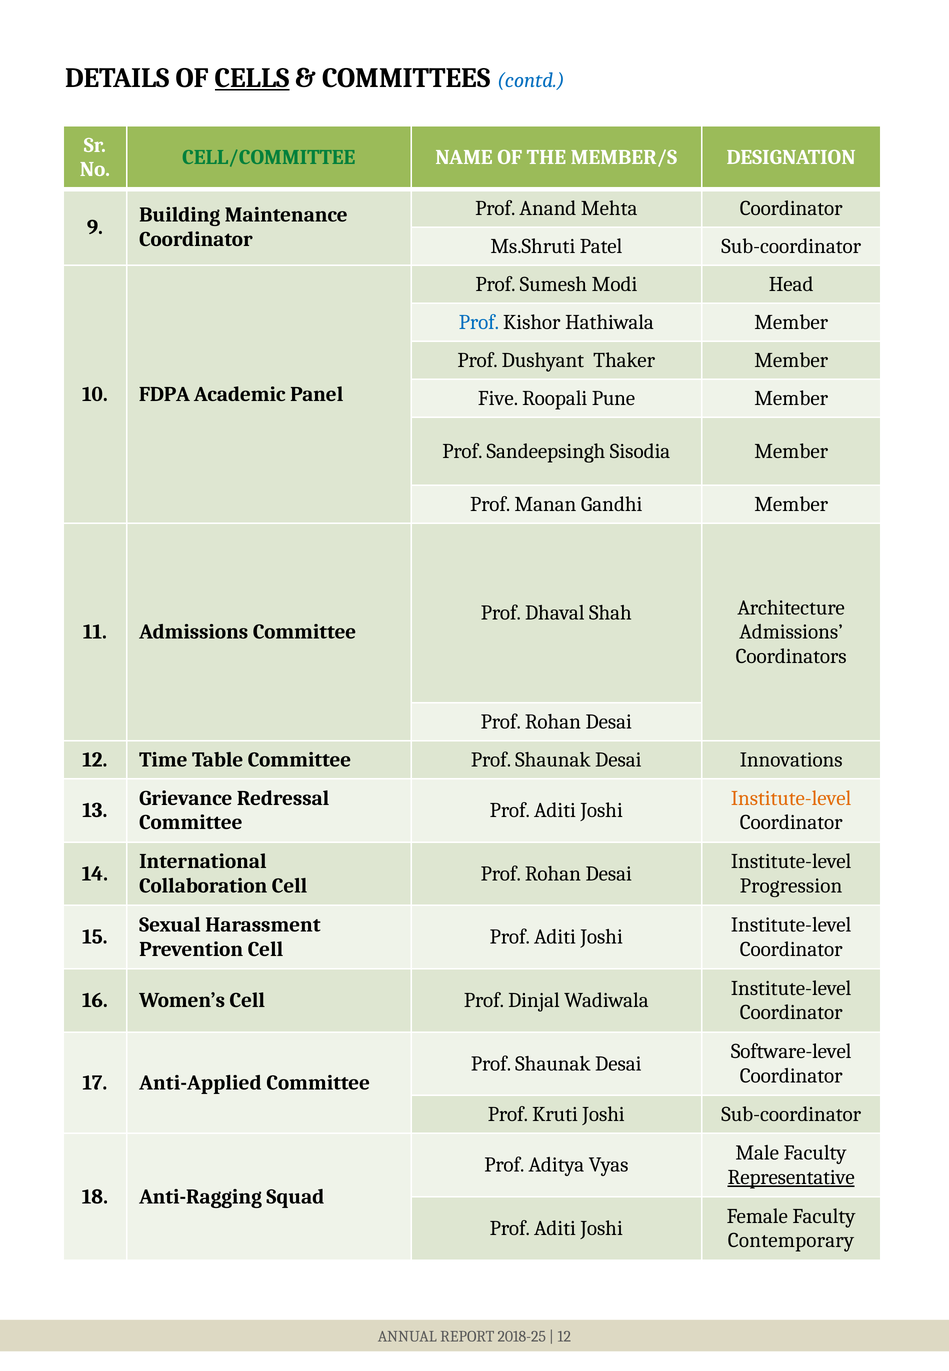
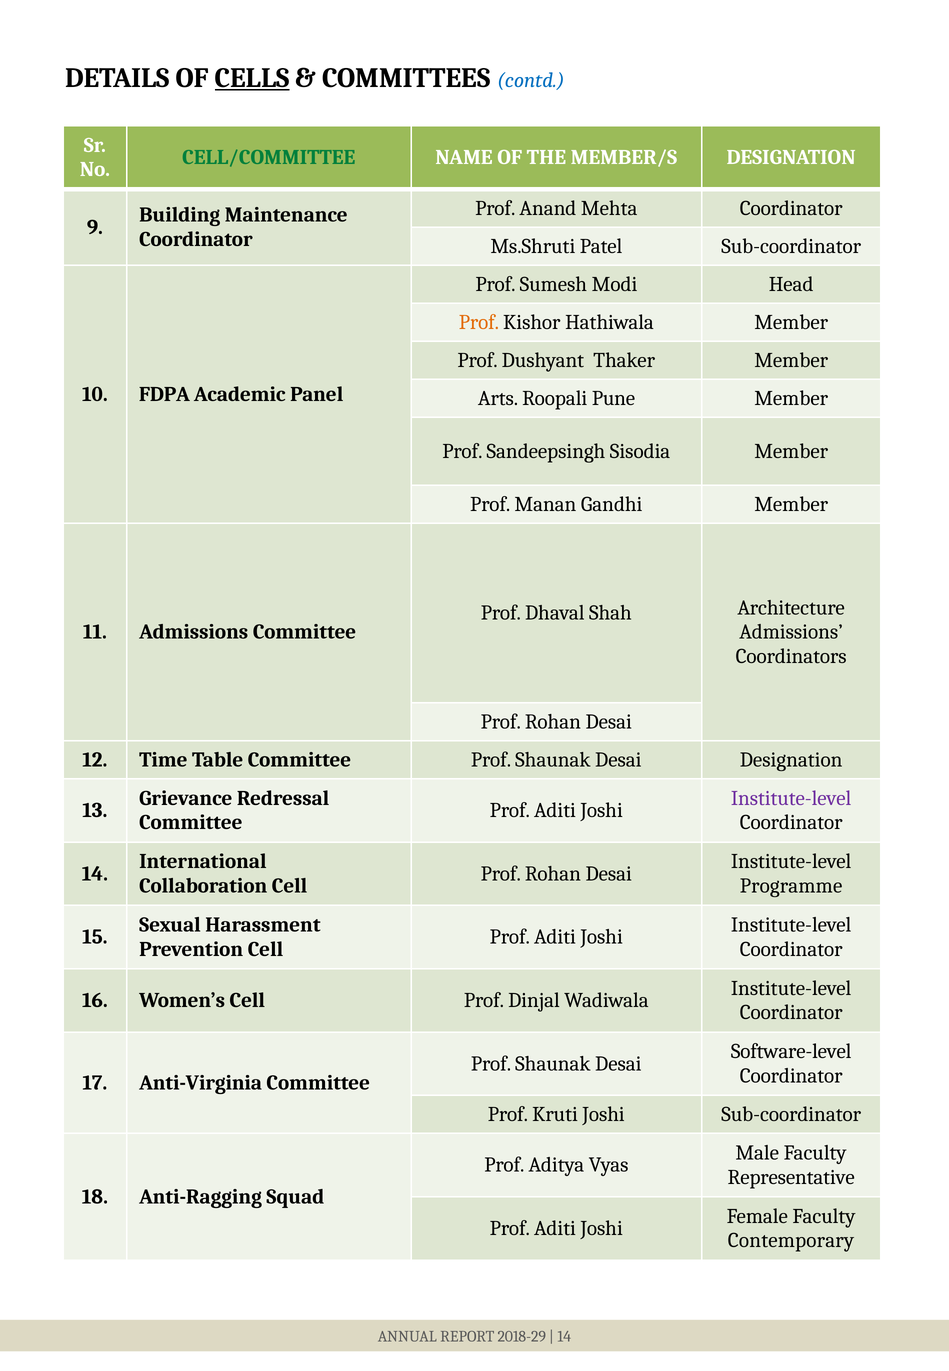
Prof colour: blue -> orange (479, 322)
Five: Five -> Arts (498, 398)
Desai Innovations: Innovations -> Designation (791, 760)
Institute-level colour: orange -> purple (791, 798)
Progression: Progression -> Programme (791, 886)
Anti-Applied: Anti-Applied -> Anti-Virginia (201, 1082)
Representative underline: present -> none (791, 1177)
2018-25: 2018-25 -> 2018-29 (522, 1336)
12: 12 -> 14 (564, 1336)
